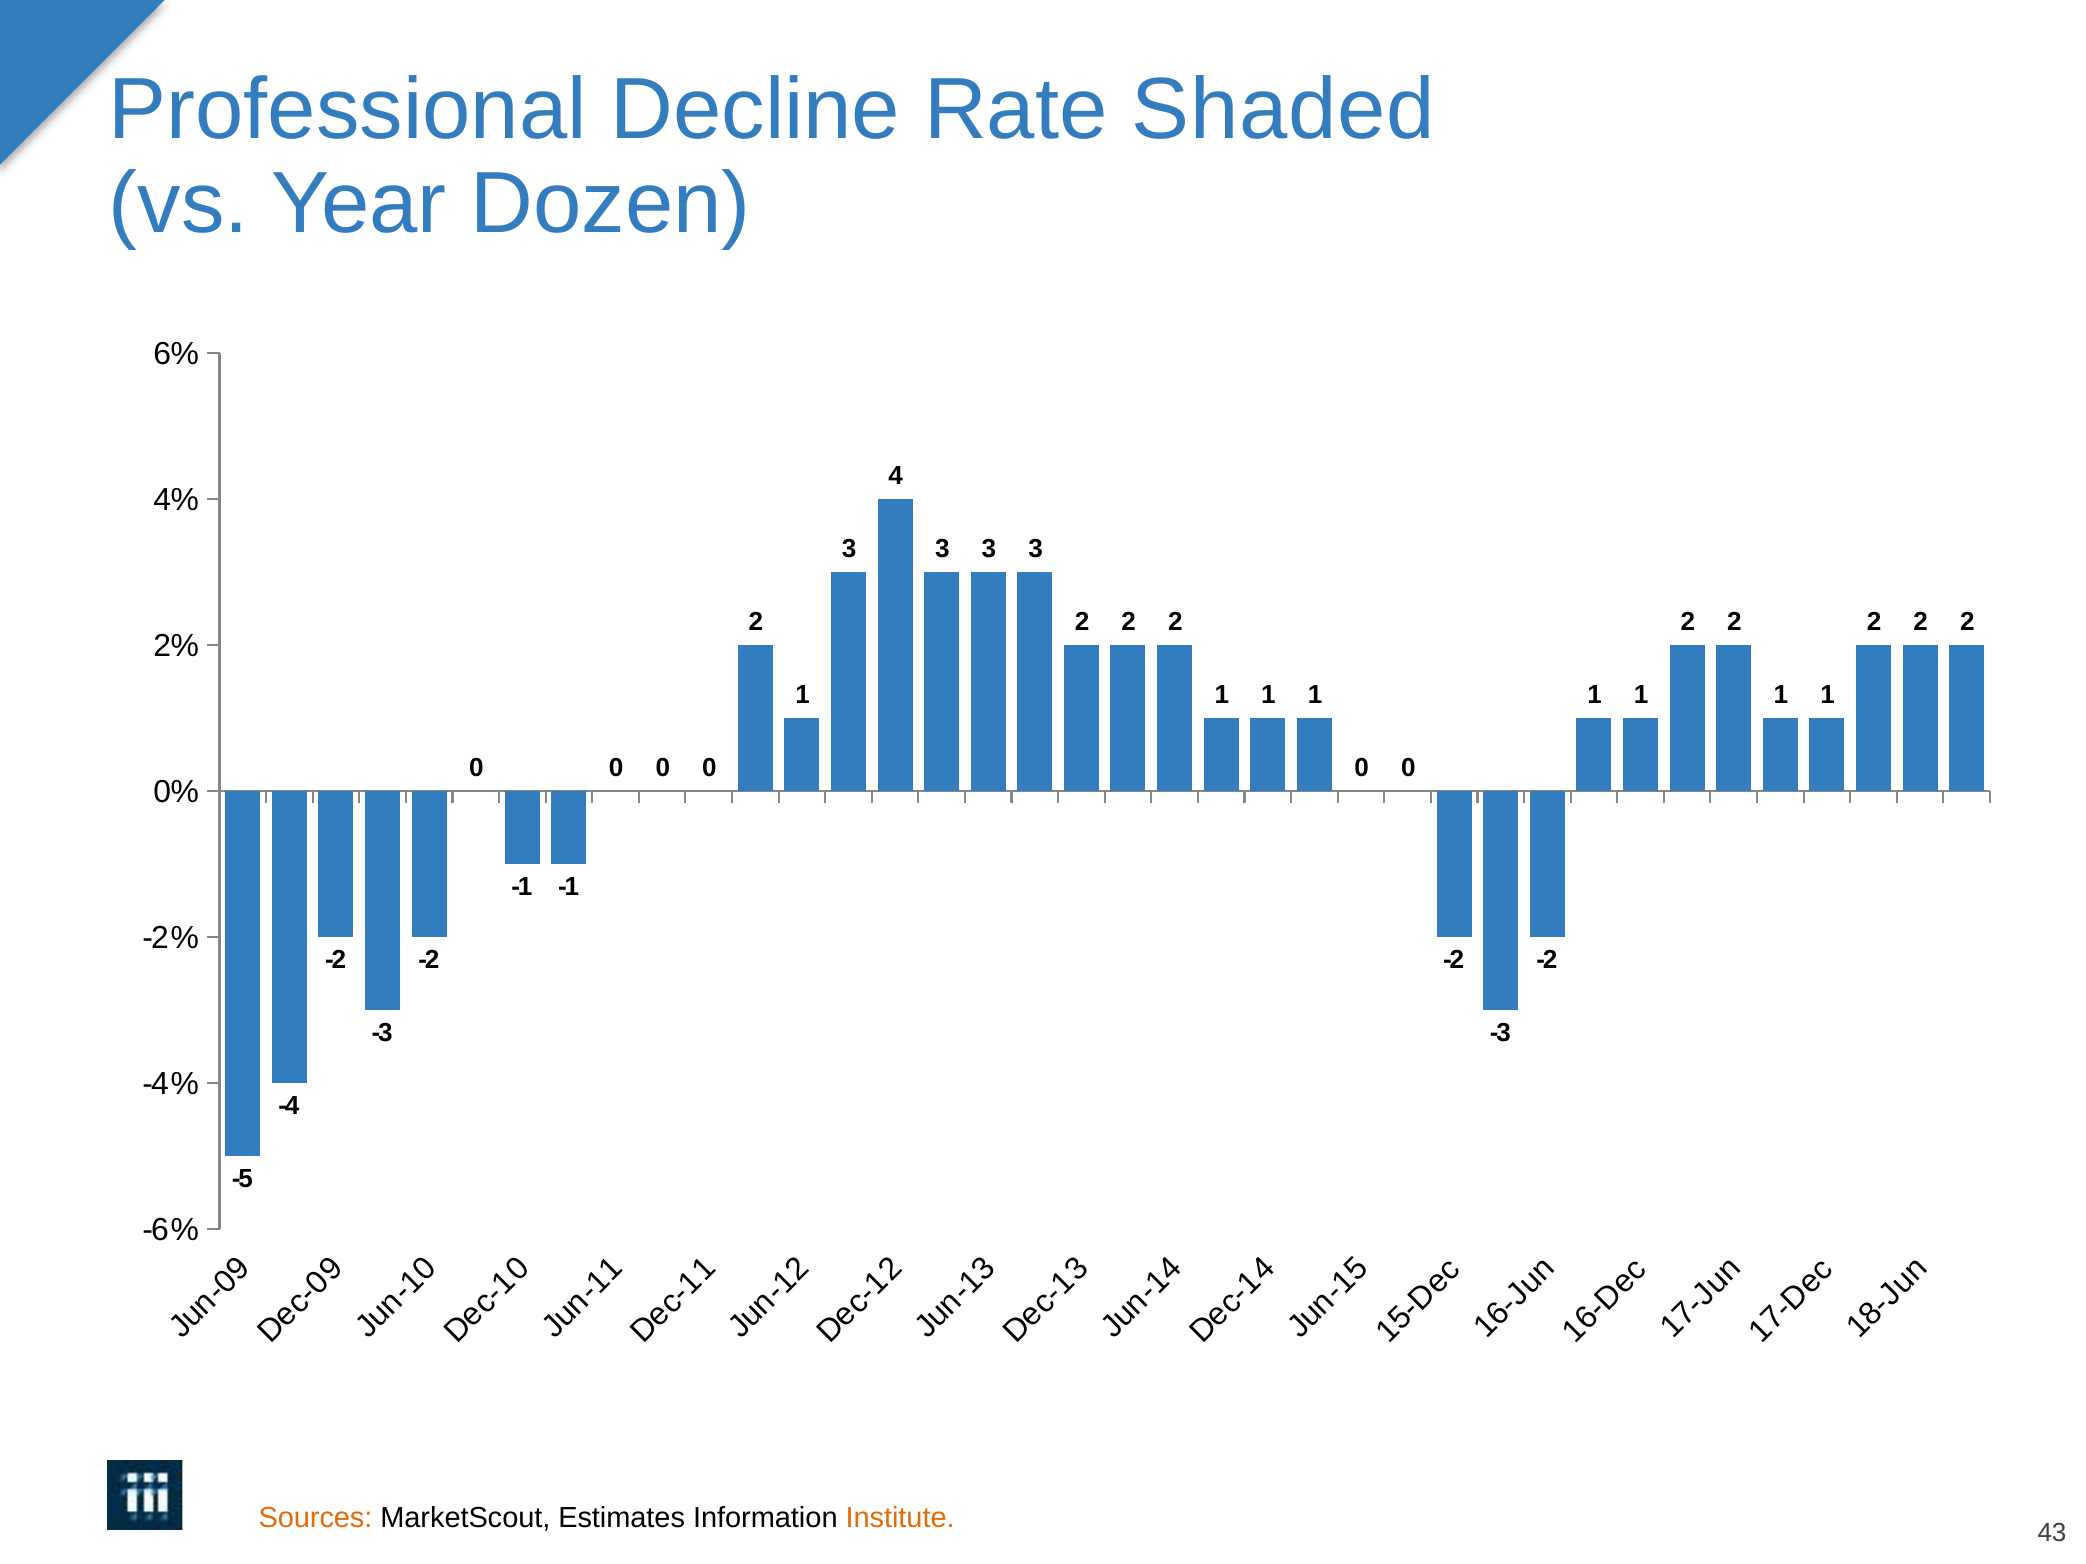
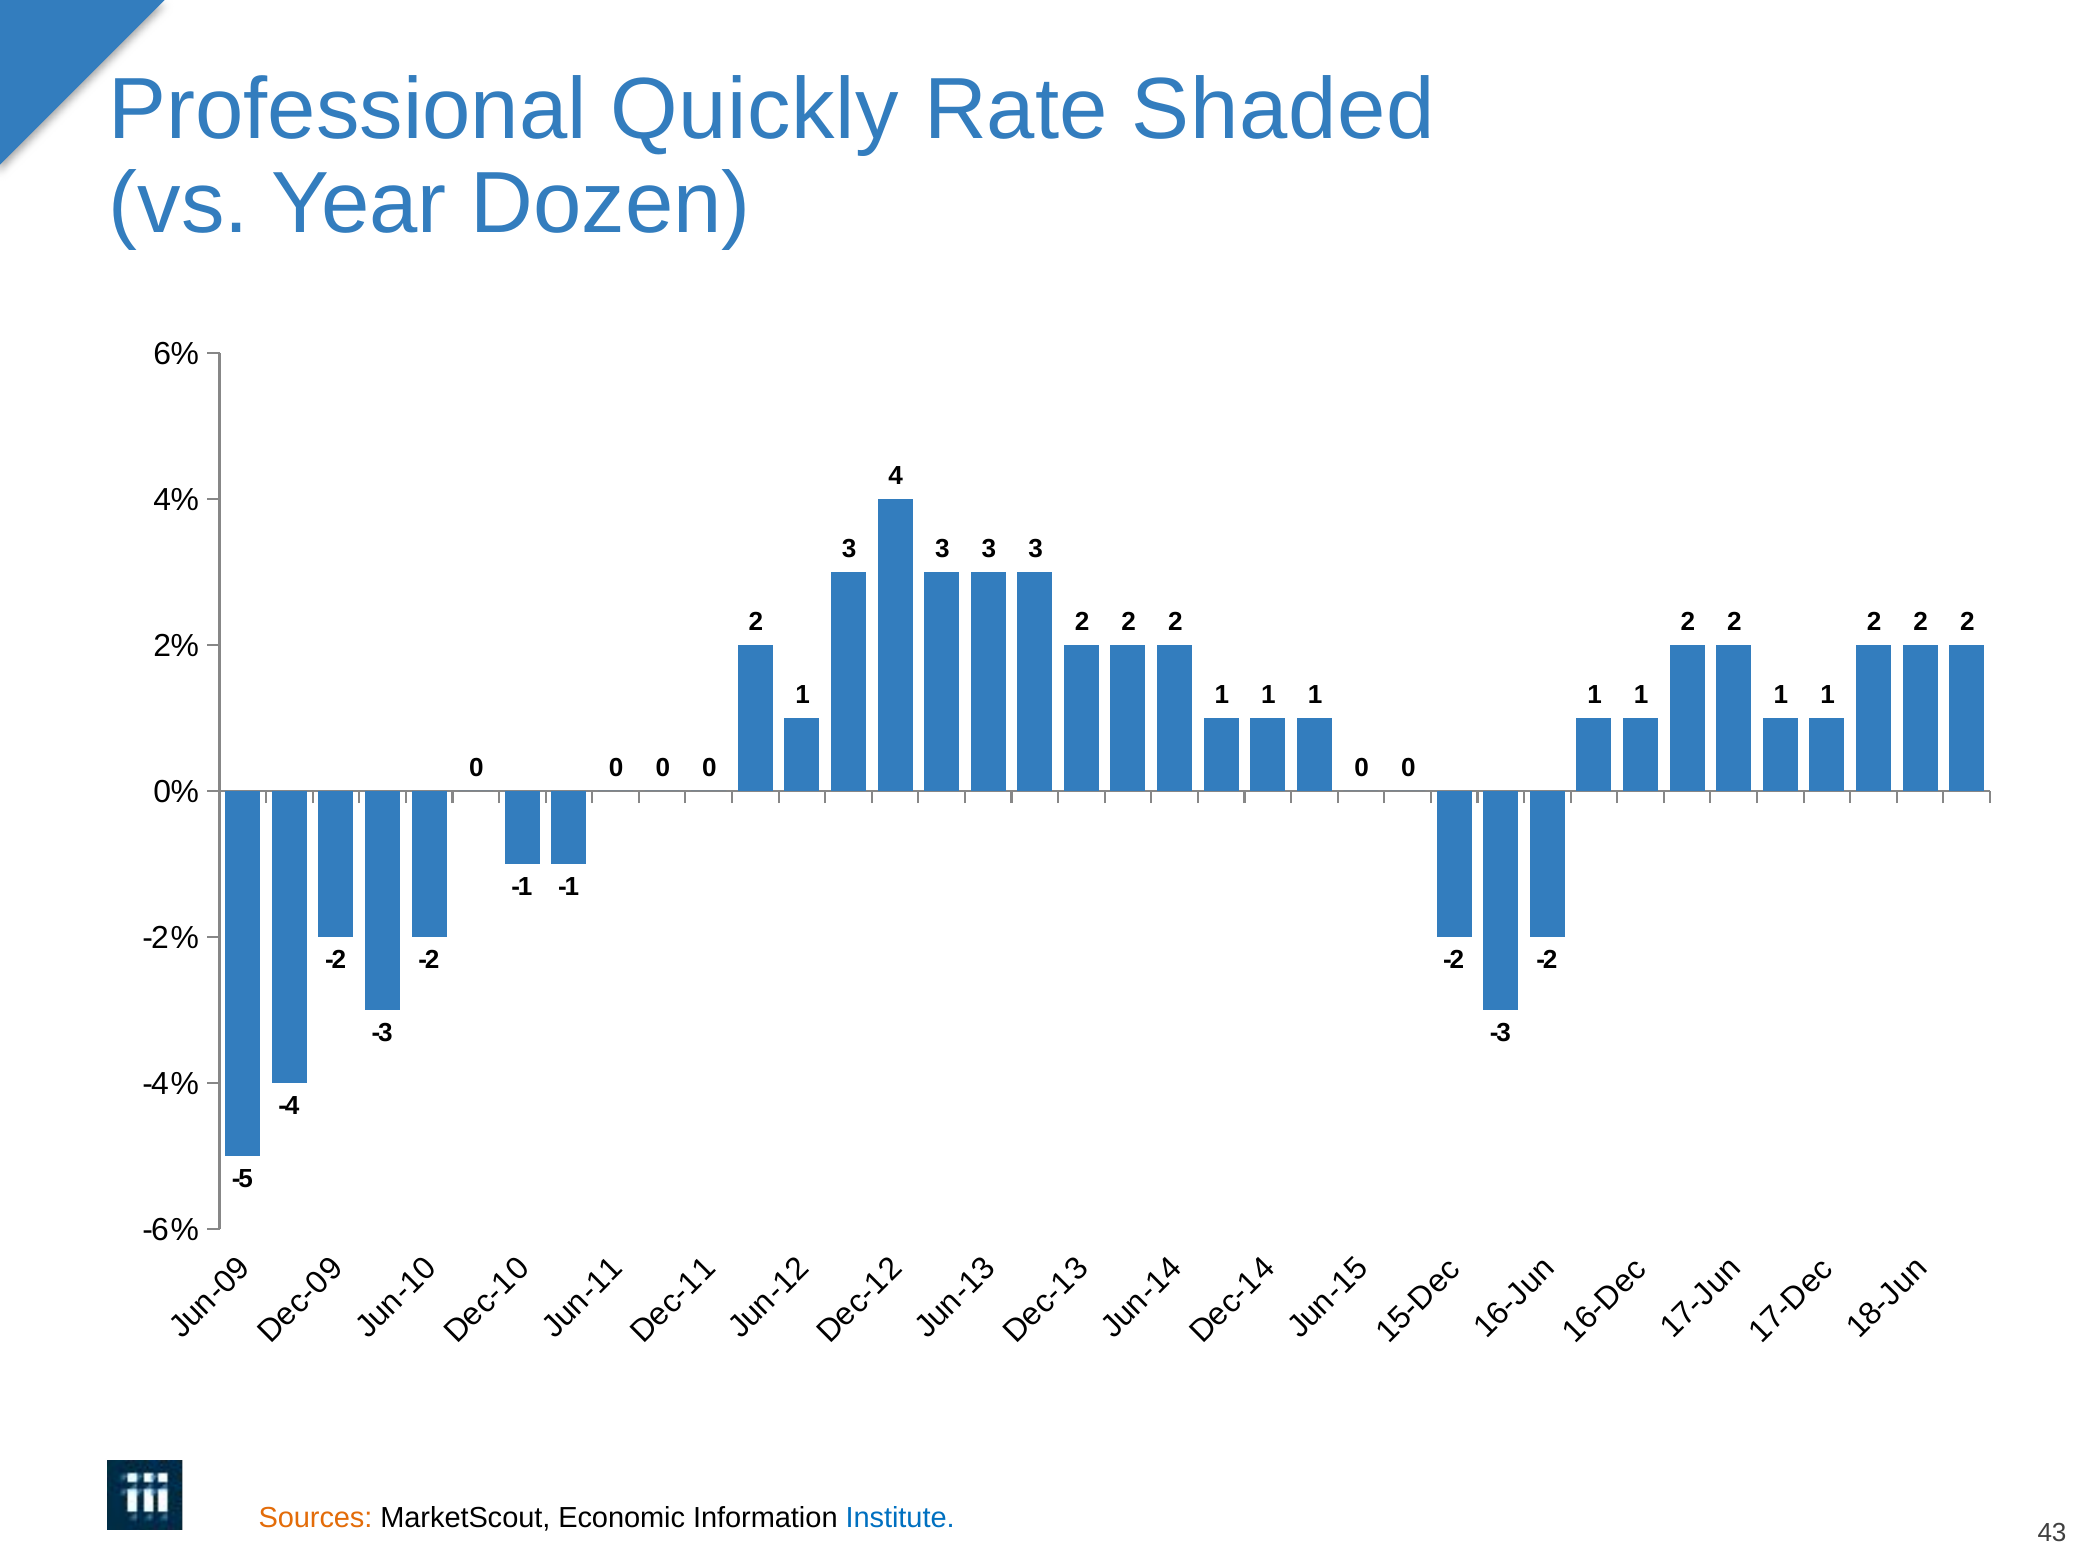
Decline: Decline -> Quickly (755, 110)
Estimates: Estimates -> Economic (622, 1518)
Institute colour: orange -> blue (900, 1518)
